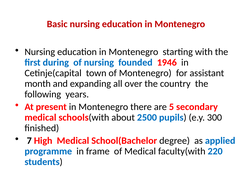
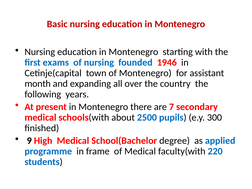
during: during -> exams (56, 63)
5: 5 -> 7 (172, 107)
7: 7 -> 9 (29, 141)
